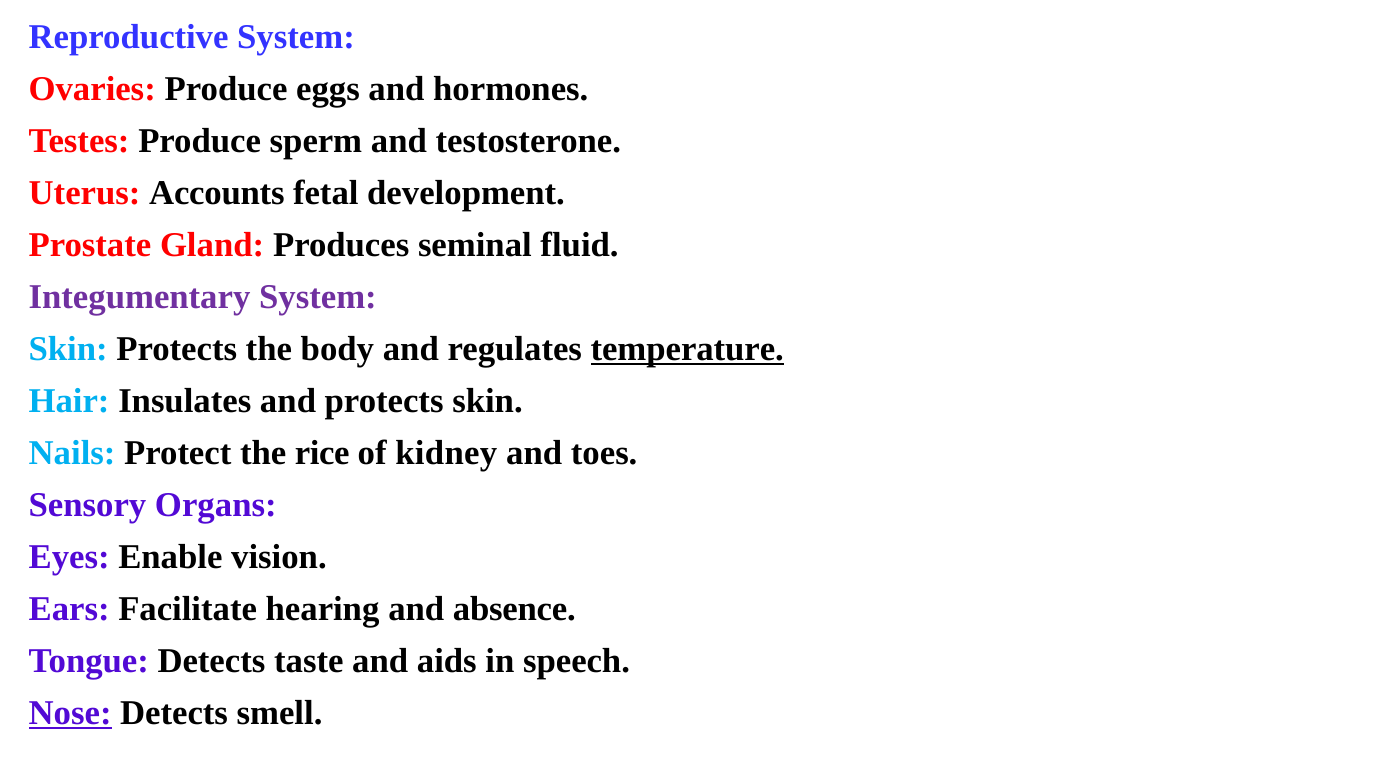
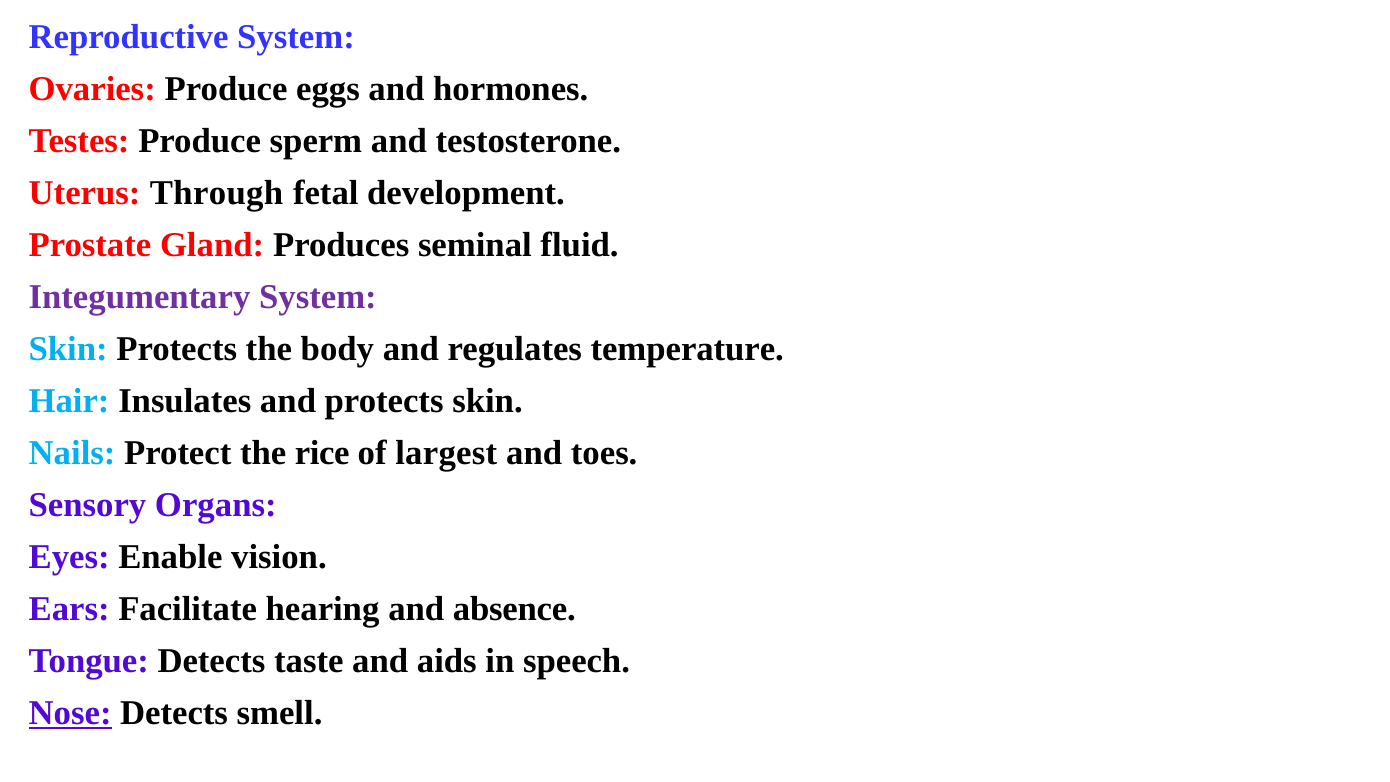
Accounts: Accounts -> Through (217, 193)
temperature underline: present -> none (687, 349)
kidney: kidney -> largest (446, 453)
